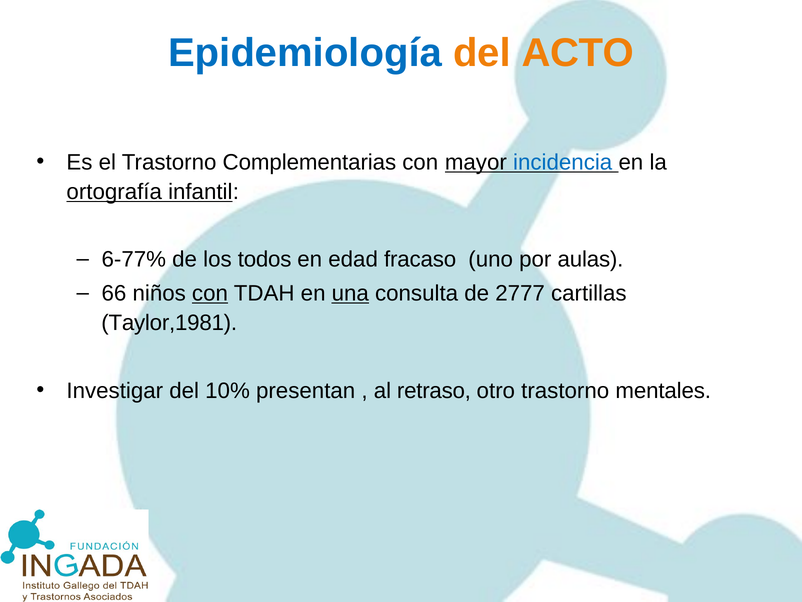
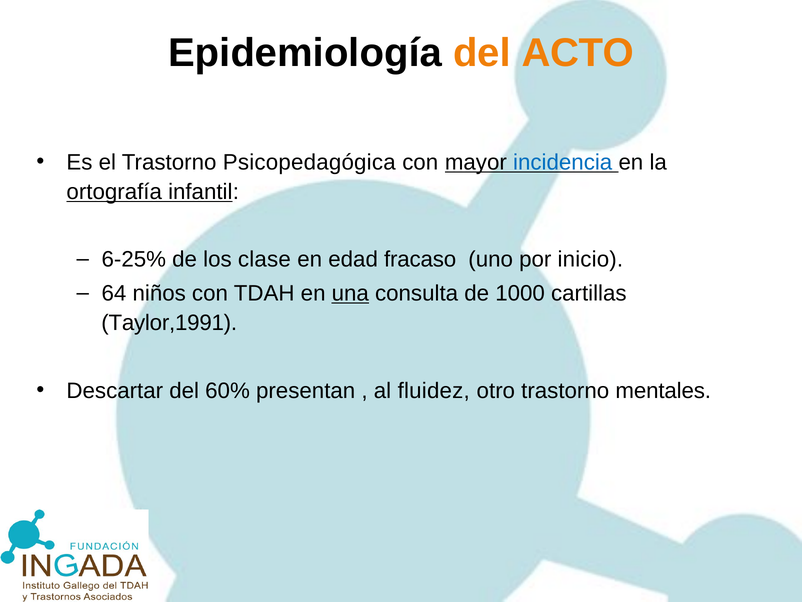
Epidemiología colour: blue -> black (305, 53)
Complementarias: Complementarias -> Psicopedagógica (309, 162)
6-77%: 6-77% -> 6-25% (134, 259)
todos: todos -> clase (264, 259)
aulas: aulas -> inicio (590, 259)
66: 66 -> 64 (114, 293)
con underline: present -> none (210, 293)
2777: 2777 -> 1000 (520, 293)
Taylor,1981: Taylor,1981 -> Taylor,1991 (169, 323)
Investigar: Investigar -> Descartar (115, 390)
10%: 10% -> 60% (228, 390)
retraso: retraso -> fluidez (434, 390)
